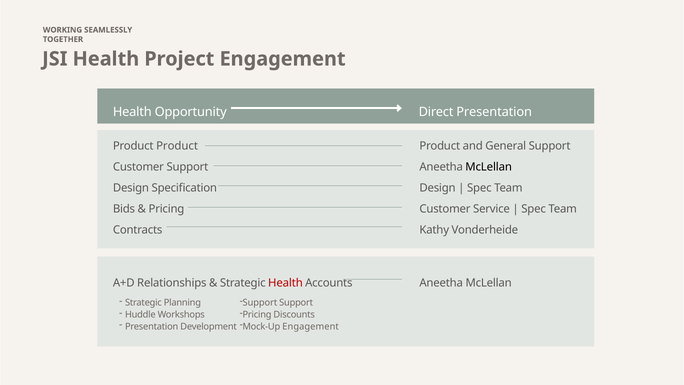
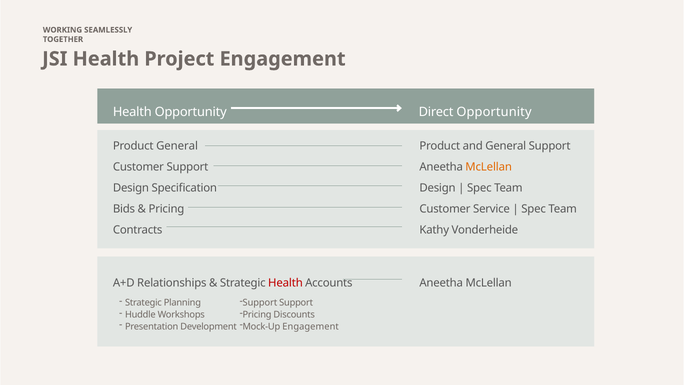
Direct Presentation: Presentation -> Opportunity (494, 112)
Product Product: Product -> General (177, 146)
McLellan colour: black -> orange (489, 167)
